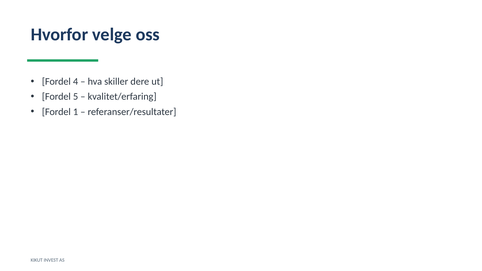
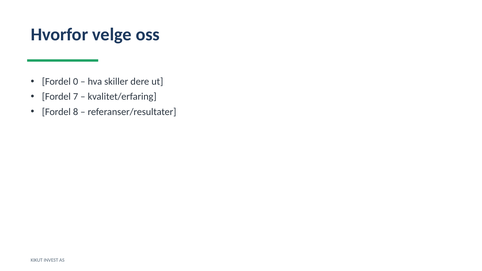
4: 4 -> 0 (76, 82)
5: 5 -> 7 (76, 97)
1: 1 -> 8 (76, 112)
